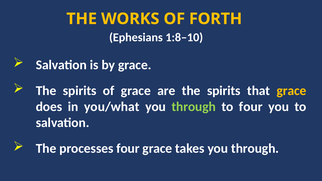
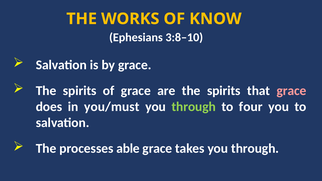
FORTH: FORTH -> KNOW (215, 19)
1:8–10: 1:8–10 -> 3:8–10 (184, 37)
grace colour: yellow -> pink (292, 91)
you/what: you/what -> you/must (112, 107)
processes four: four -> able (128, 149)
